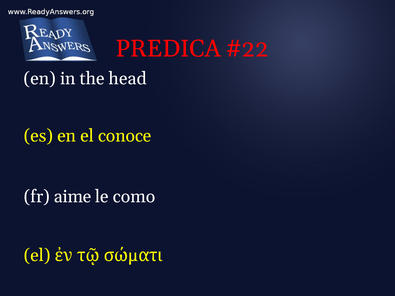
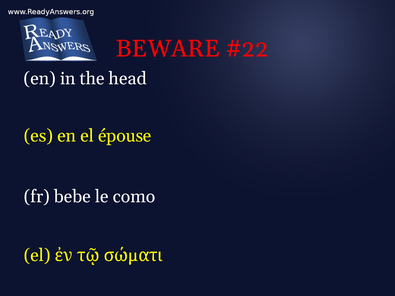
PREDICA: PREDICA -> BEWARE (168, 49)
conoce: conoce -> épouse (125, 136)
aime: aime -> bebe (72, 197)
